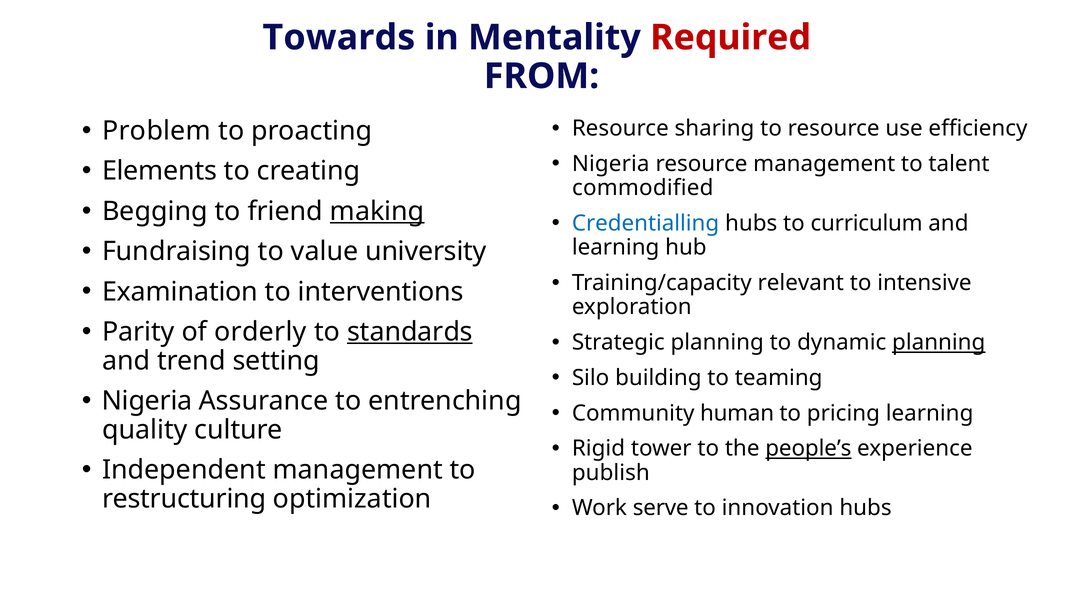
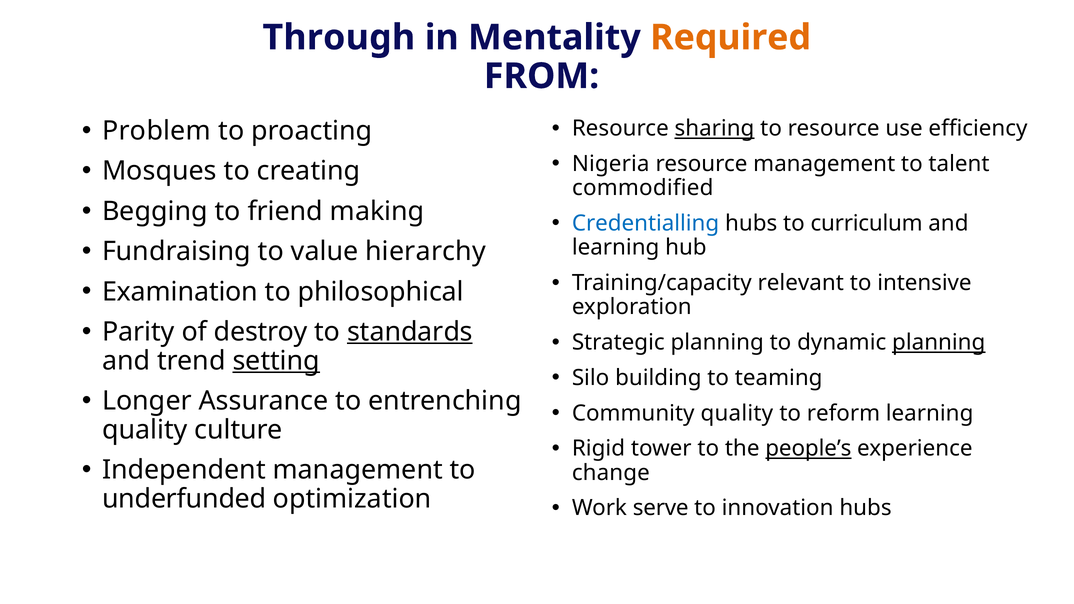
Towards: Towards -> Through (339, 38)
Required colour: red -> orange (731, 38)
sharing underline: none -> present (714, 129)
Elements: Elements -> Mosques (159, 171)
making underline: present -> none (377, 211)
university: university -> hierarchy (426, 252)
interventions: interventions -> philosophical (381, 292)
orderly: orderly -> destroy (261, 332)
setting underline: none -> present (276, 361)
Nigeria: Nigeria -> Longer (147, 401)
Community human: human -> quality (737, 413)
pricing: pricing -> reform (843, 413)
publish: publish -> change (611, 473)
restructuring: restructuring -> underfunded (184, 499)
